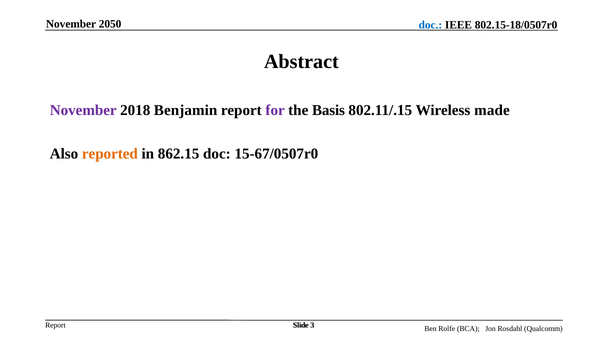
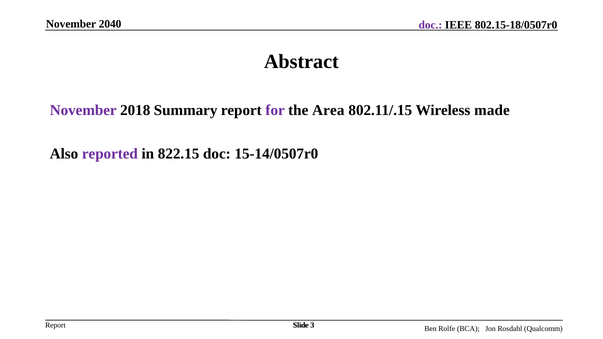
2050: 2050 -> 2040 (110, 24)
doc colour: blue -> purple (430, 25)
Benjamin: Benjamin -> Summary (186, 110)
Basis: Basis -> Area (328, 110)
reported colour: orange -> purple (110, 154)
862.15: 862.15 -> 822.15 (179, 154)
15-67/0507r0: 15-67/0507r0 -> 15-14/0507r0 (276, 154)
